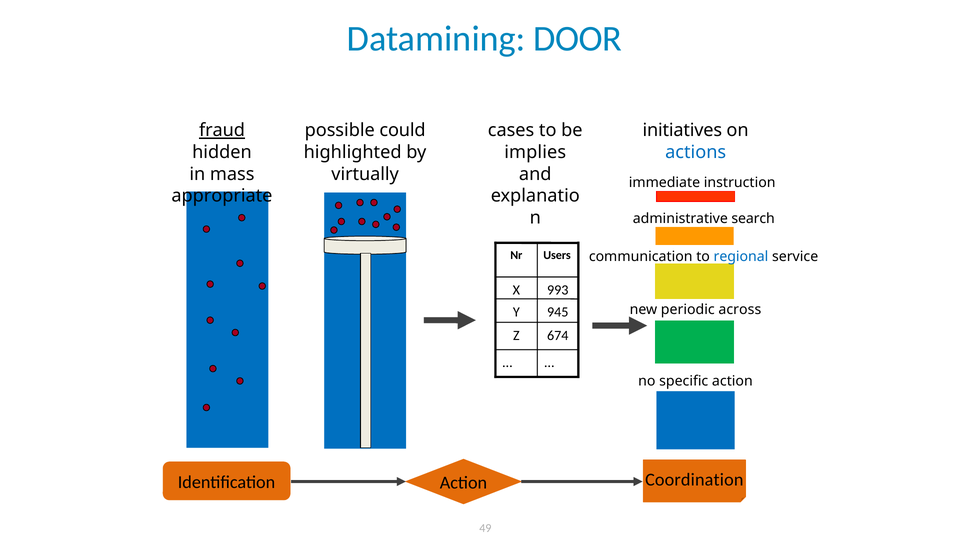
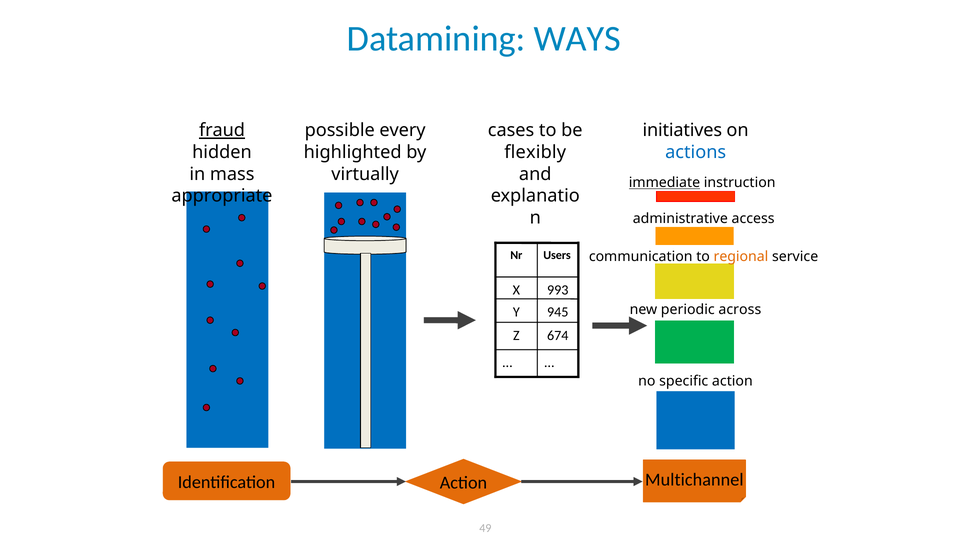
DOOR: DOOR -> WAYS (577, 39)
could: could -> every (403, 130)
implies: implies -> flexibly (535, 152)
immediate underline: none -> present (664, 182)
search: search -> access (753, 219)
regional colour: blue -> orange (741, 256)
Coordination: Coordination -> Multichannel (694, 479)
